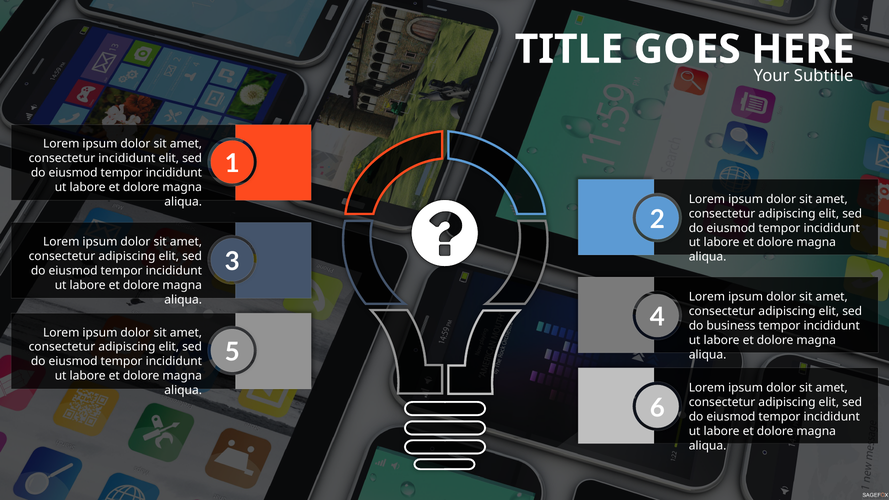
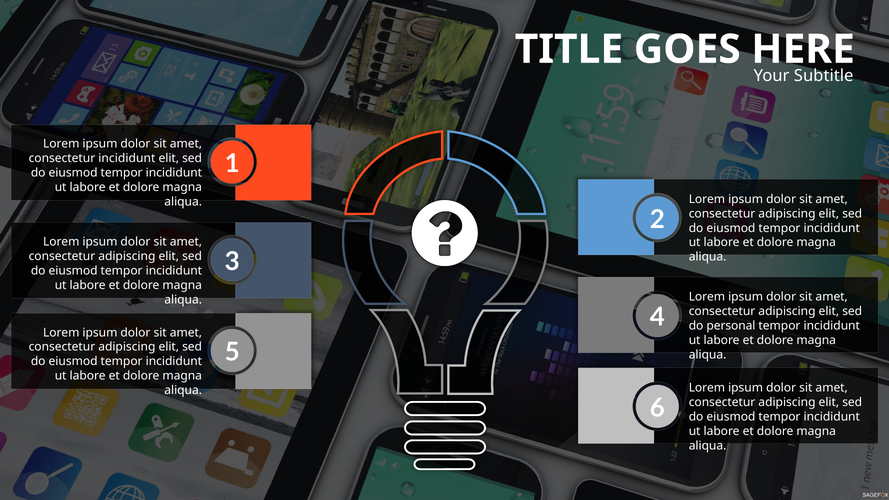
business: business -> personal (731, 326)
